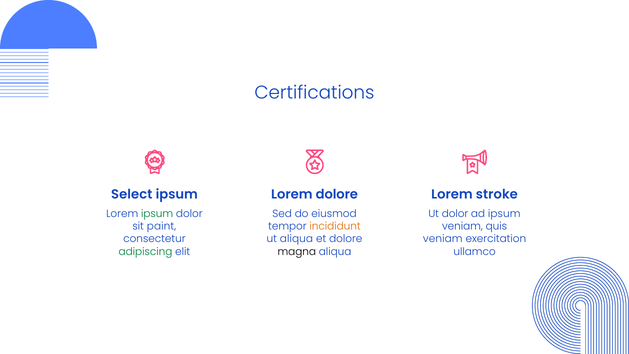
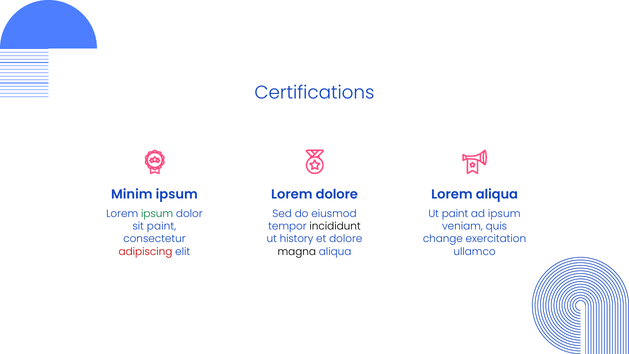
Select: Select -> Minim (132, 194)
Lorem stroke: stroke -> aliqua (497, 194)
Ut dolor: dolor -> paint (455, 214)
incididunt colour: orange -> black (335, 226)
ut aliqua: aliqua -> history (297, 239)
veniam: veniam -> change (443, 239)
adipiscing colour: green -> red (145, 251)
